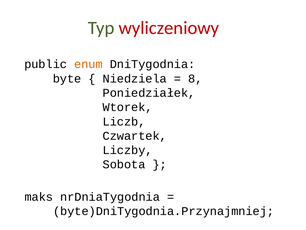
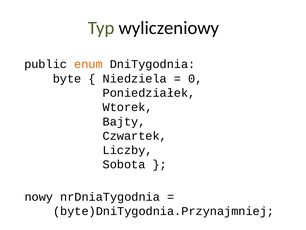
wyliczeniowy colour: red -> black (169, 28)
8: 8 -> 0 (195, 78)
Liczb: Liczb -> Bajty (124, 121)
maks: maks -> nowy (39, 197)
